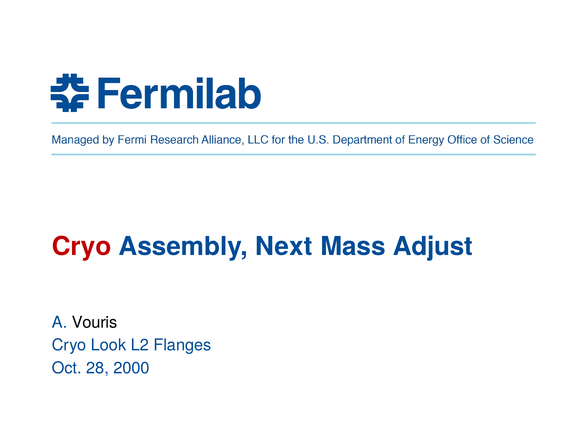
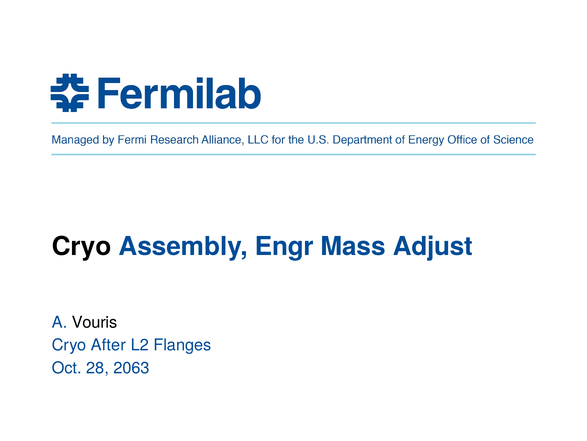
Cryo colour: red -> black (82, 246)
Next: Next -> Engr (284, 246)
Look: Look -> After (108, 345)
2000: 2000 -> 2063 (132, 367)
